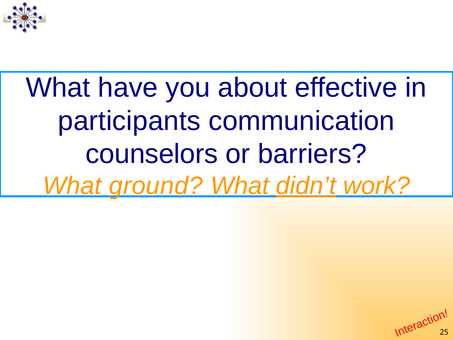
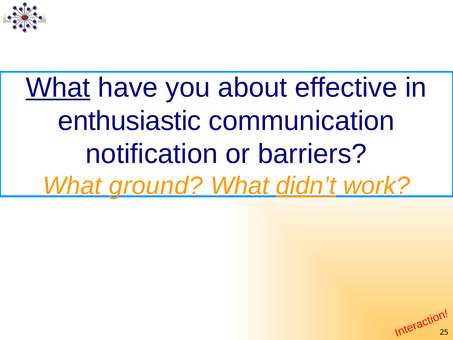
What underline: none -> present (58, 88)
participants: participants -> enthusiastic (129, 121)
counselors: counselors -> notification (152, 154)
